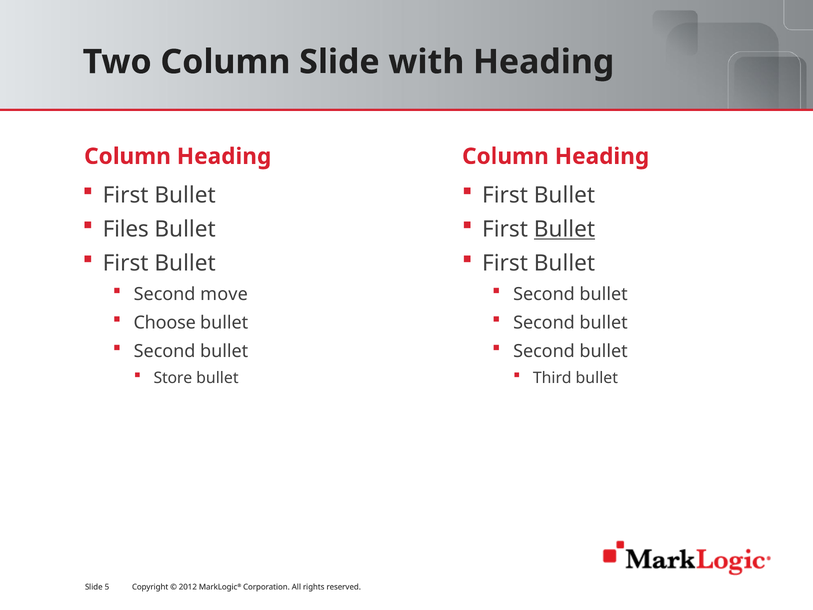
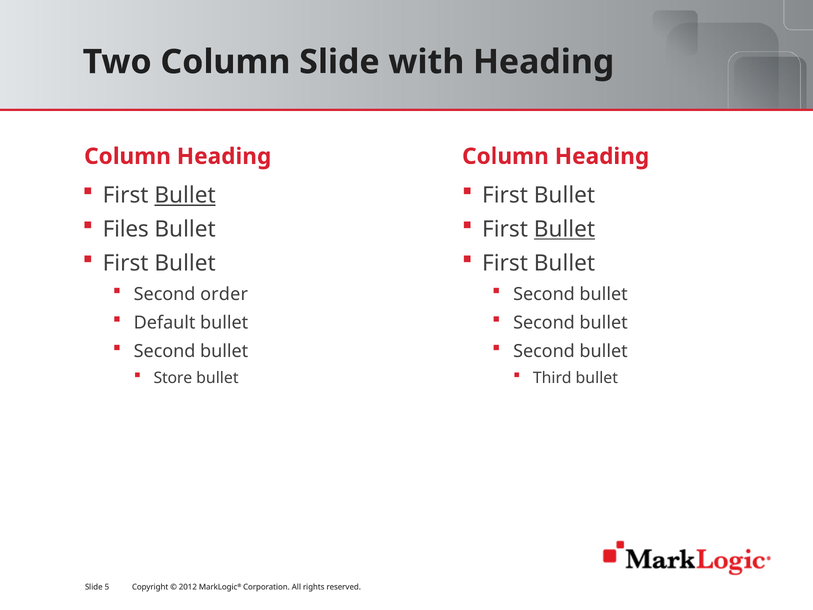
Bullet underline: none -> present (185, 195)
move: move -> order (224, 294)
Choose: Choose -> Default (165, 322)
